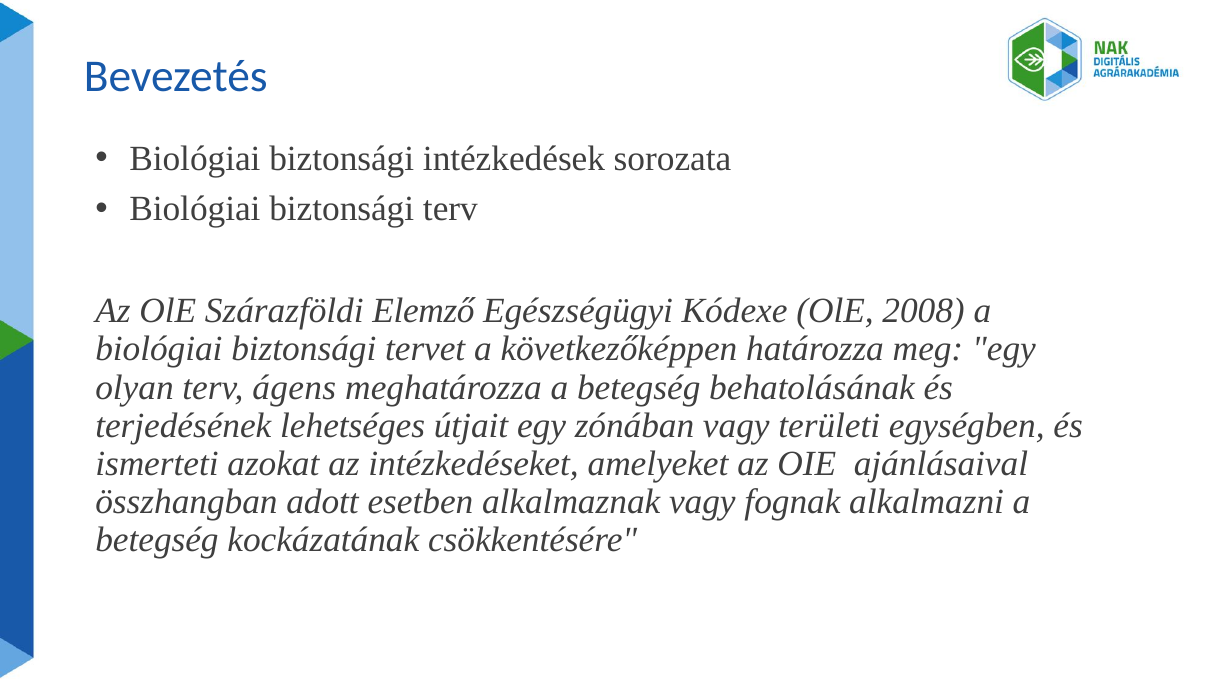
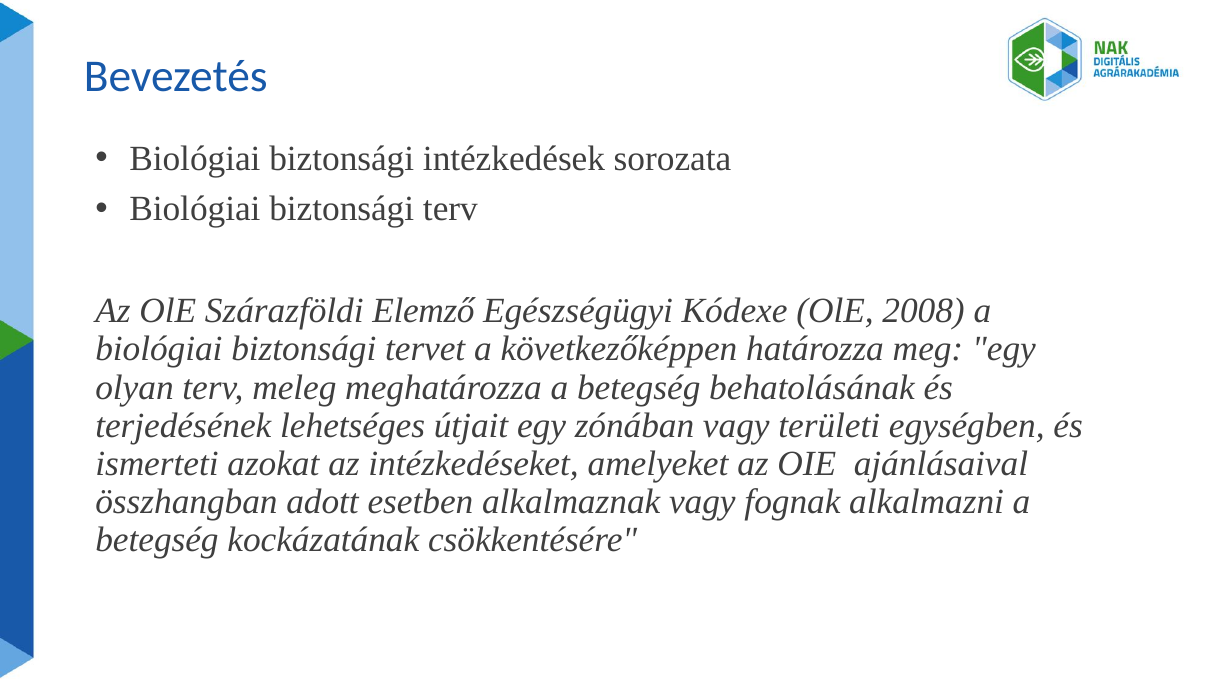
ágens: ágens -> meleg (294, 387)
